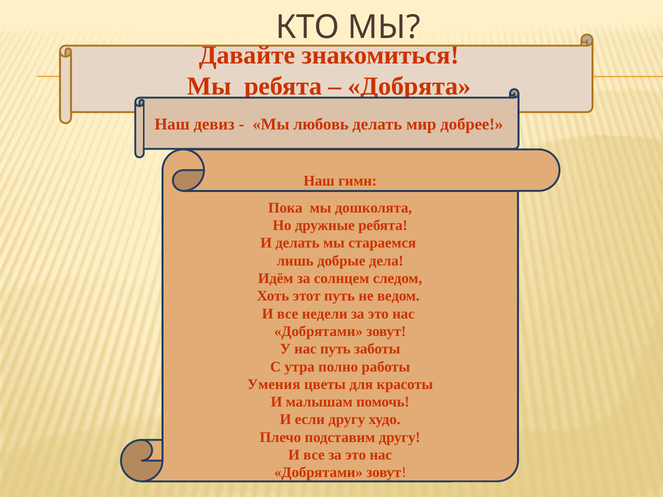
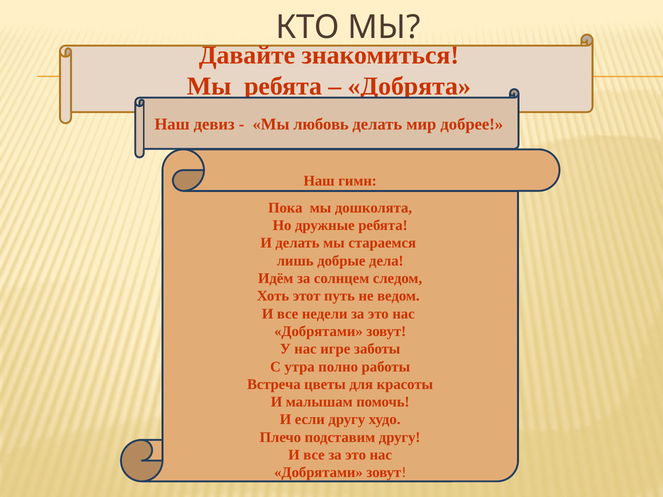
нас путь: путь -> игре (335, 349)
Умения: Умения -> Встреча (274, 385)
